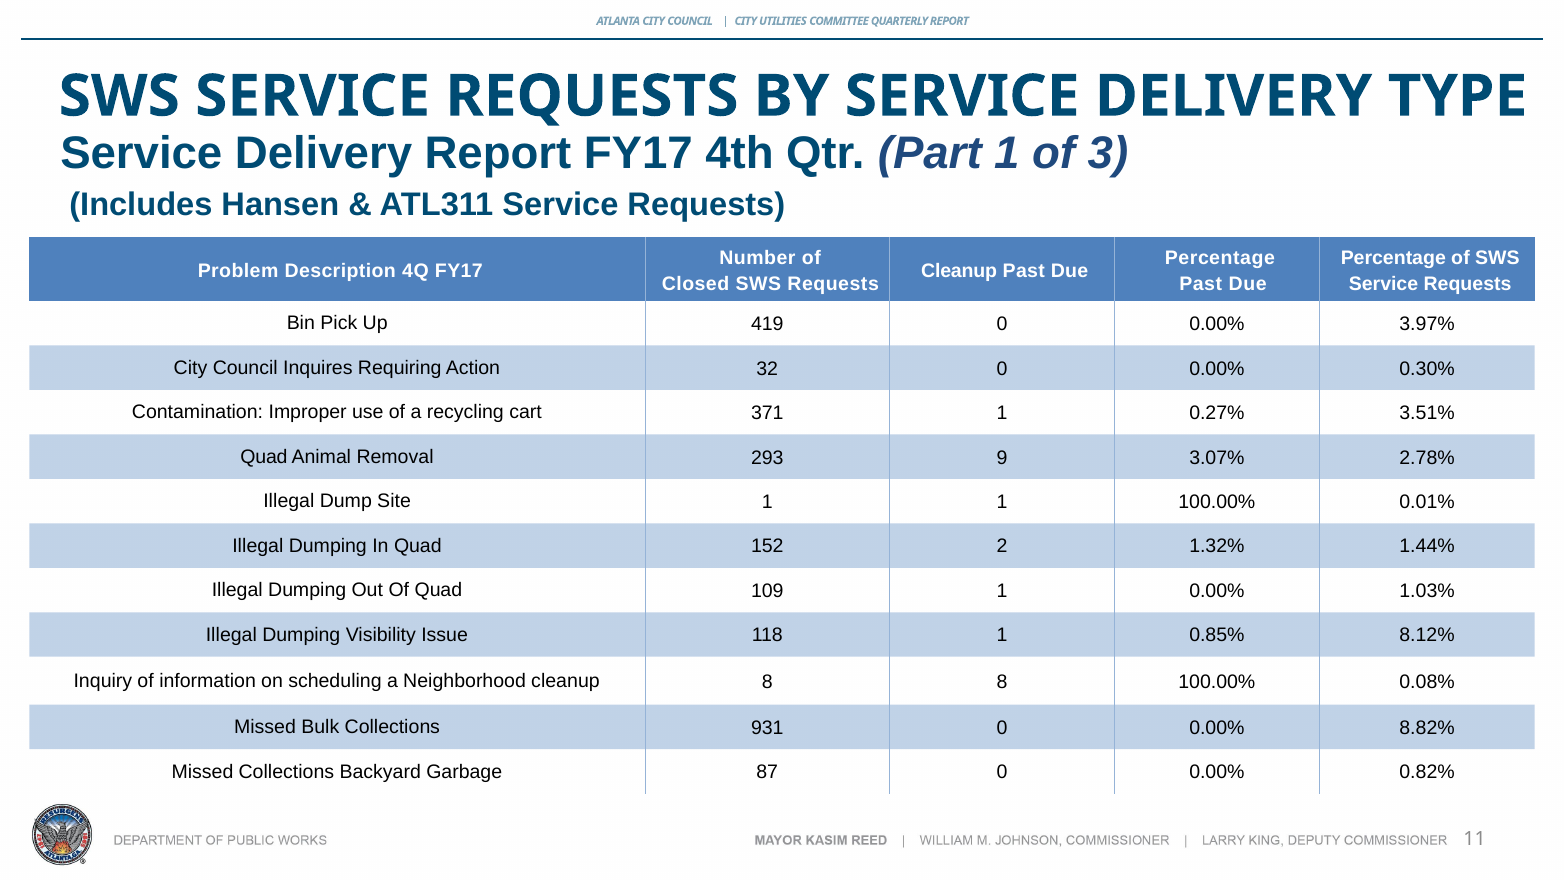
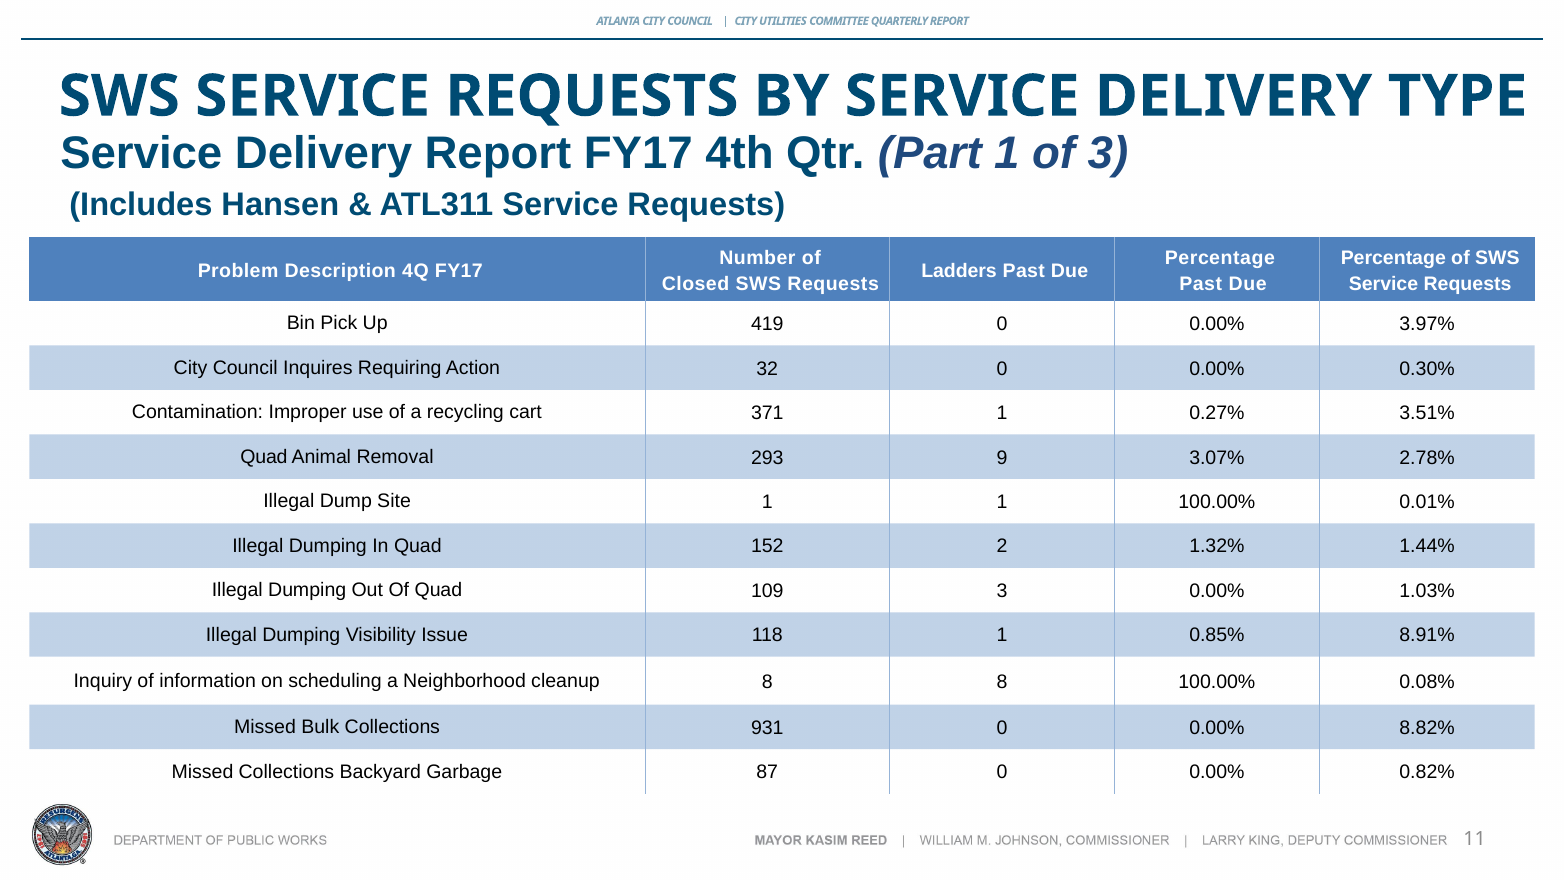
Cleanup: Cleanup -> Ladders (959, 271)
109 1: 1 -> 3 (1002, 591)
8.12%: 8.12% -> 8.91% (1427, 635)
